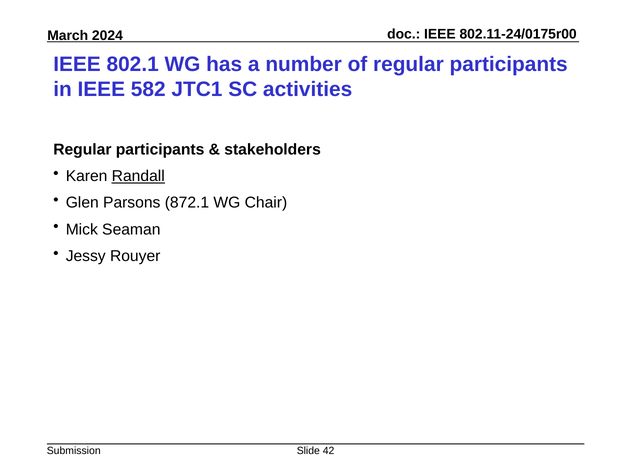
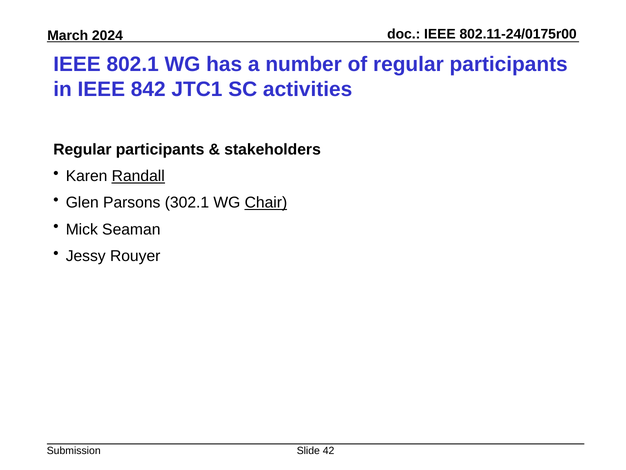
582: 582 -> 842 (148, 89)
872.1: 872.1 -> 302.1 (187, 202)
Chair underline: none -> present (266, 202)
